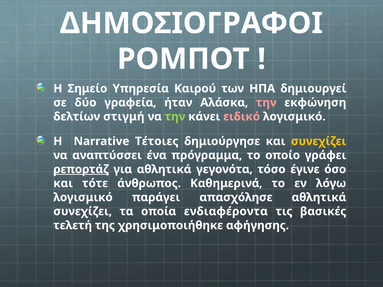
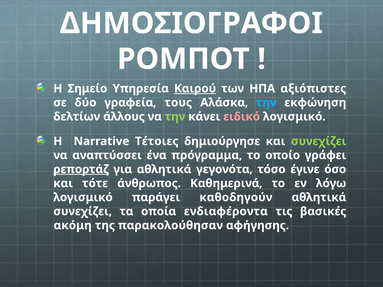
Καιρού underline: none -> present (195, 89)
δημιουργεί: δημιουργεί -> αξιόπιστες (313, 89)
ήταν: ήταν -> τους (178, 103)
την colour: pink -> light blue (266, 103)
στιγμή: στιγμή -> άλλους (124, 117)
συνεχίζει colour: yellow -> light green (319, 141)
απασχόλησε: απασχόλησε -> καθοδηγούν (236, 198)
τελετή: τελετή -> ακόμη (73, 226)
χρησιμοποιήθηκε: χρησιμοποιήθηκε -> παρακολούθησαν (170, 226)
